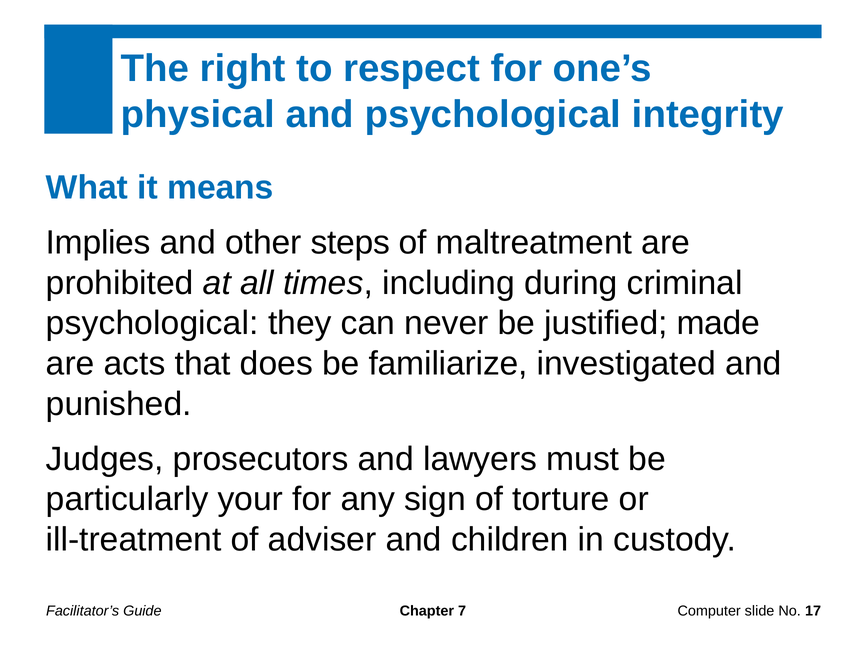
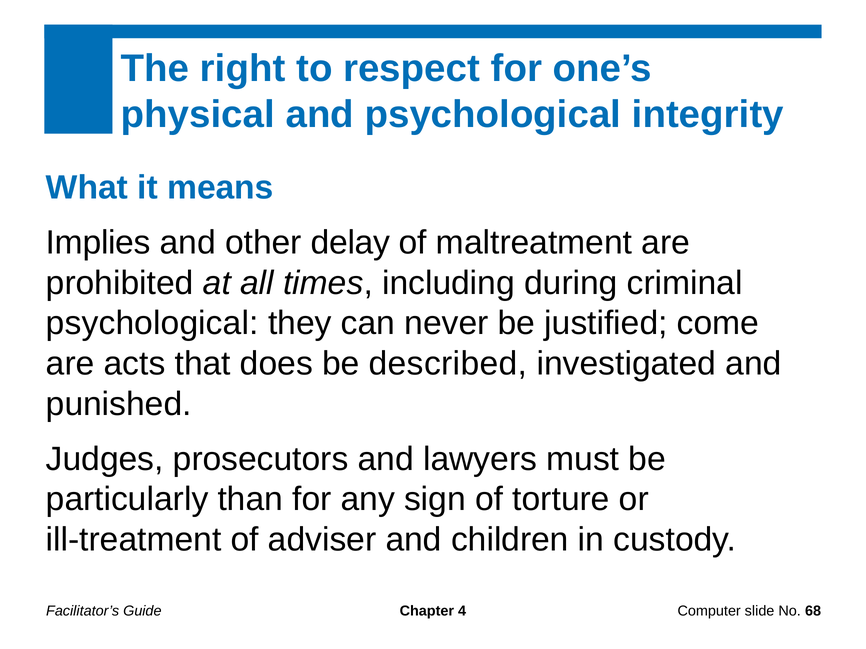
steps: steps -> delay (350, 243)
made: made -> come (718, 324)
familiarize: familiarize -> described (448, 364)
your: your -> than (250, 500)
7: 7 -> 4 (462, 611)
17: 17 -> 68 (813, 611)
